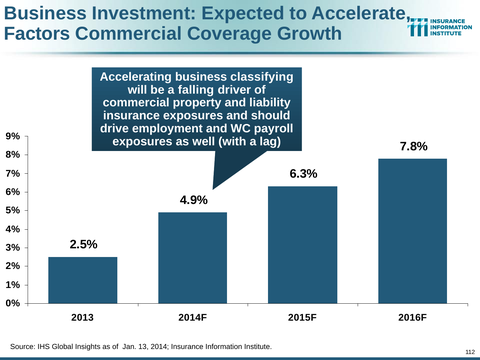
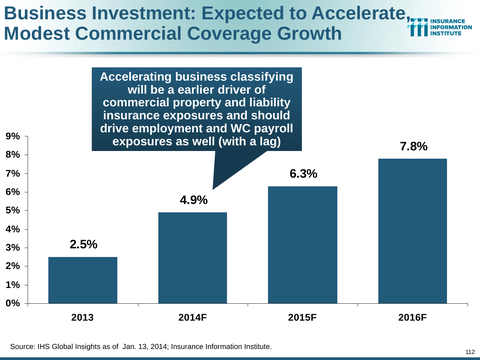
Factors: Factors -> Modest (37, 34)
falling: falling -> earlier (196, 90)
